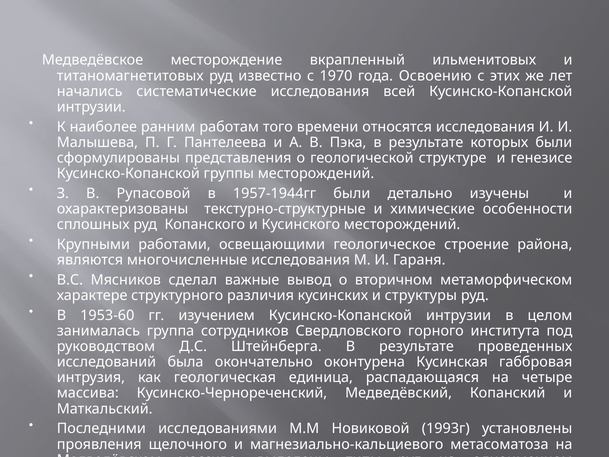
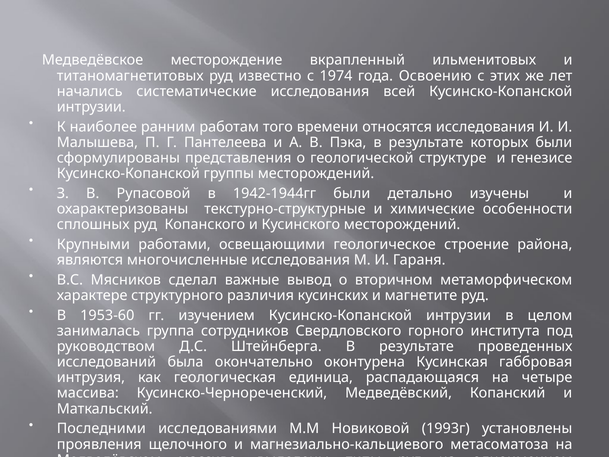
1970: 1970 -> 1974 (336, 76)
1957-1944гг: 1957-1944гг -> 1942-1944гг (275, 193)
структуры: структуры -> магнетите (421, 295)
